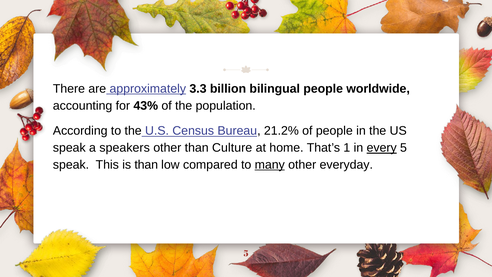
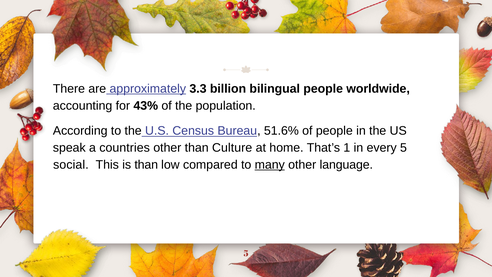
21.2%: 21.2% -> 51.6% (281, 131)
speakers: speakers -> countries (125, 148)
every underline: present -> none (382, 148)
speak: speak -> social (71, 165)
everyday: everyday -> language (346, 165)
